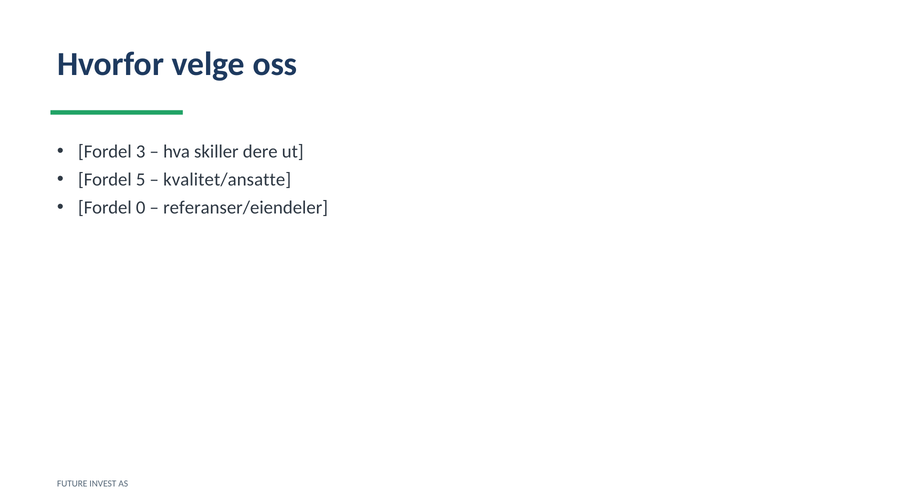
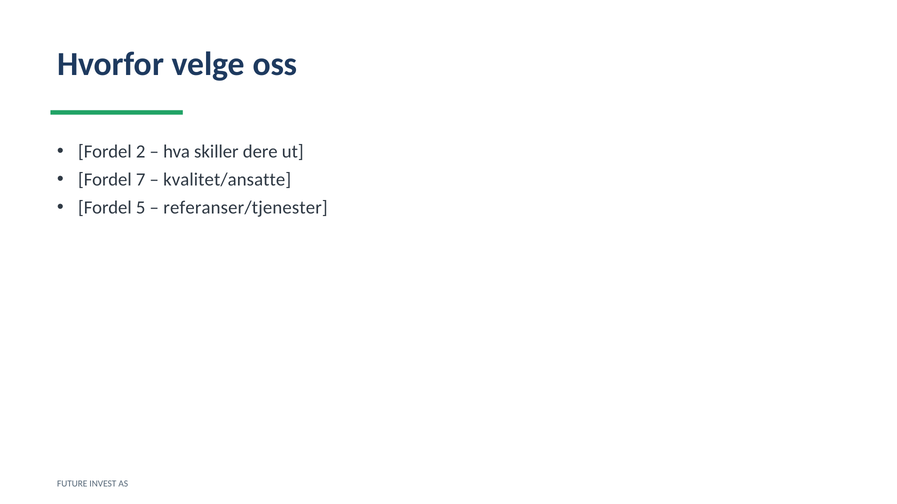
3: 3 -> 2 (141, 152)
5: 5 -> 7 (141, 180)
0: 0 -> 5 (141, 208)
referanser/eiendeler: referanser/eiendeler -> referanser/tjenester (246, 208)
